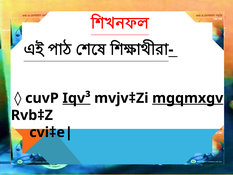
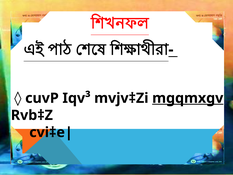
Iqv³ underline: present -> none (76, 98)
